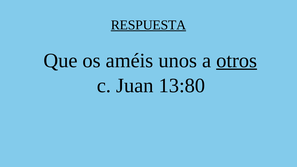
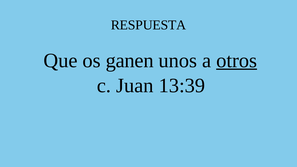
RESPUESTA underline: present -> none (149, 25)
améis: améis -> ganen (130, 61)
13:80: 13:80 -> 13:39 (182, 86)
